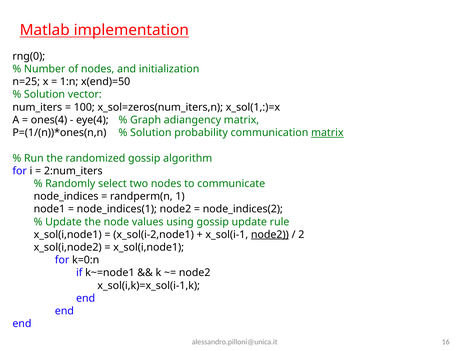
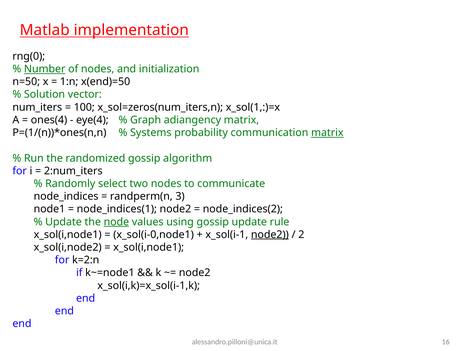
Number underline: none -> present (45, 69)
n=25: n=25 -> n=50 (26, 82)
Solution: Solution -> Systems (151, 133)
1: 1 -> 3 (180, 196)
node underline: none -> present (116, 222)
x_sol(i-2,node1: x_sol(i-2,node1 -> x_sol(i-0,node1 (154, 235)
k=0:n: k=0:n -> k=2:n (86, 260)
